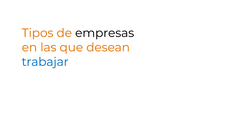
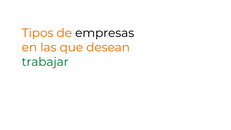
trabajar colour: blue -> green (45, 62)
